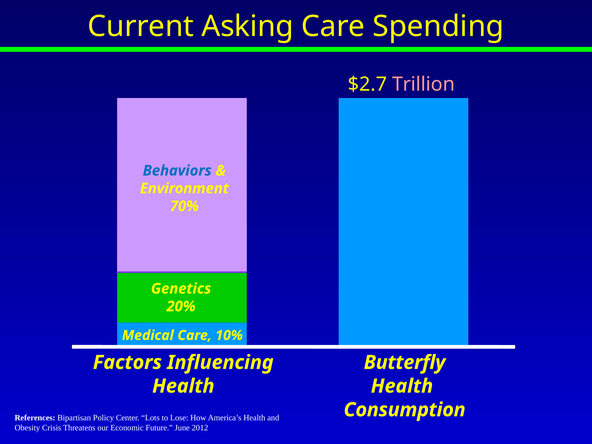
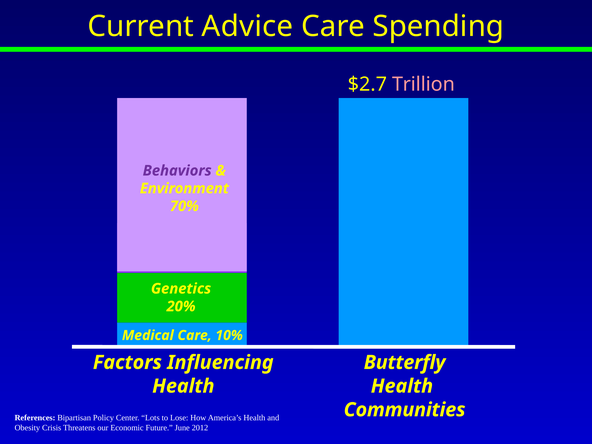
Asking: Asking -> Advice (247, 26)
Behaviors colour: blue -> purple (177, 171)
Consumption: Consumption -> Communities (405, 410)
